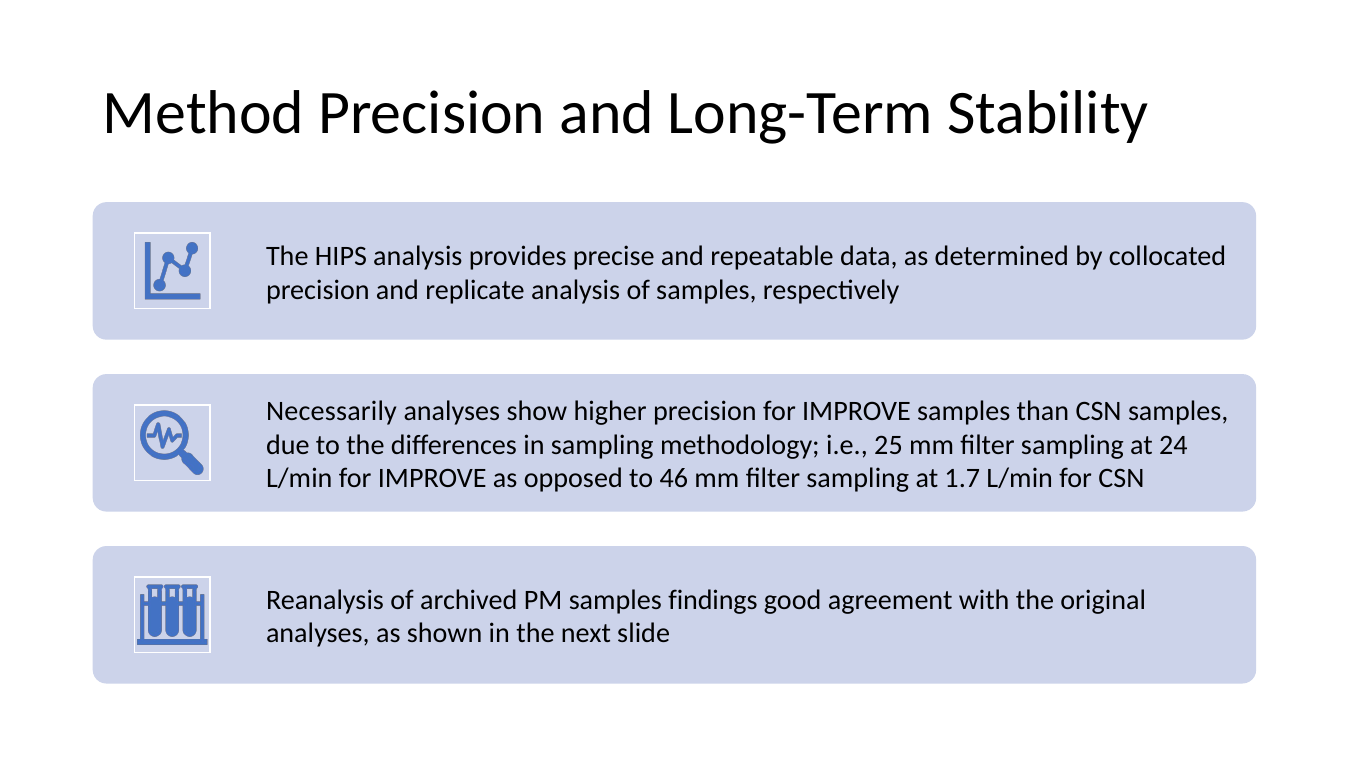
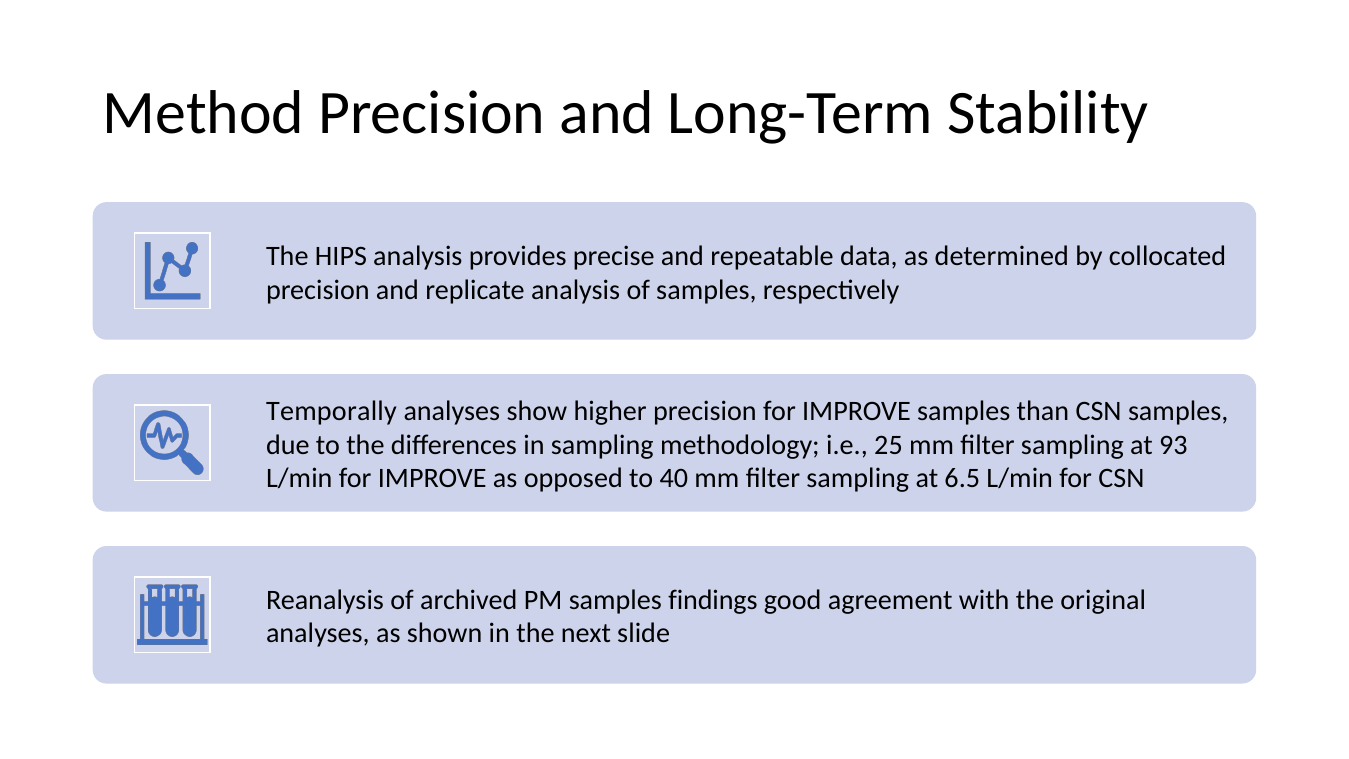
Necessarily: Necessarily -> Temporally (331, 411)
24: 24 -> 93 (1173, 445)
46: 46 -> 40 (674, 478)
1.7: 1.7 -> 6.5 (962, 478)
